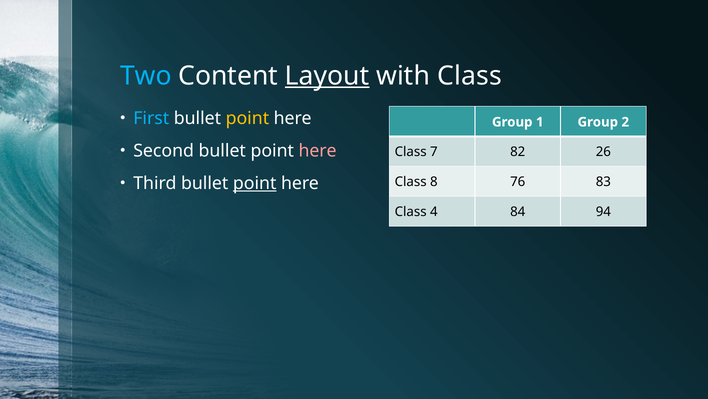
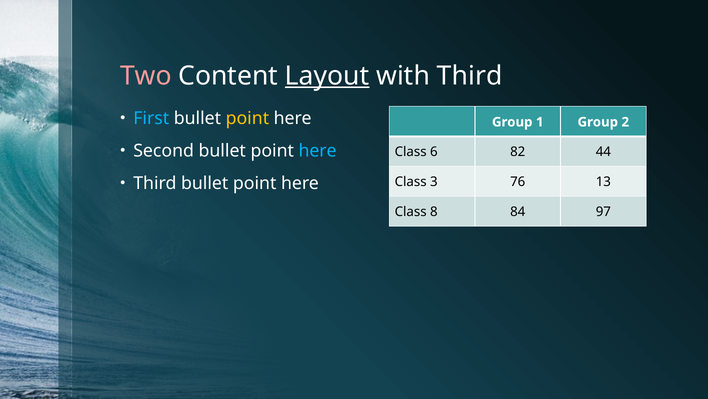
Two colour: light blue -> pink (146, 76)
with Class: Class -> Third (470, 76)
here colour: pink -> light blue (318, 151)
7: 7 -> 6 (434, 152)
26: 26 -> 44 (603, 152)
point underline: present -> none (255, 183)
8: 8 -> 3 (434, 182)
83: 83 -> 13 (603, 182)
4: 4 -> 8 (434, 211)
94: 94 -> 97 (603, 211)
